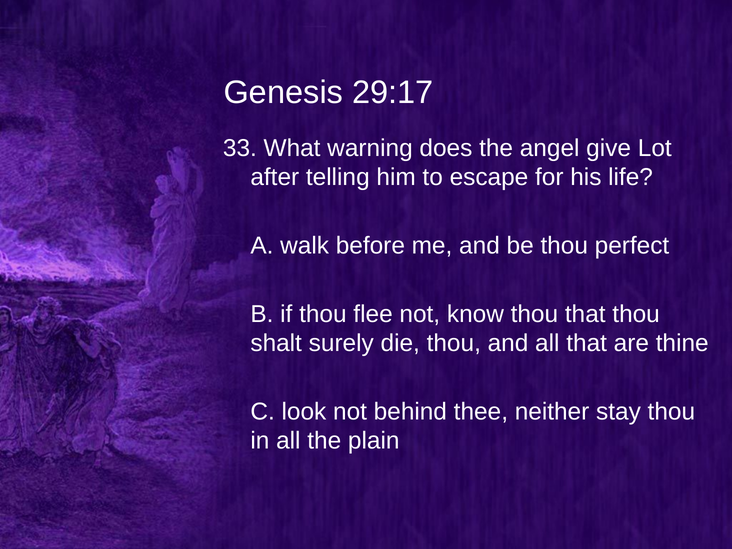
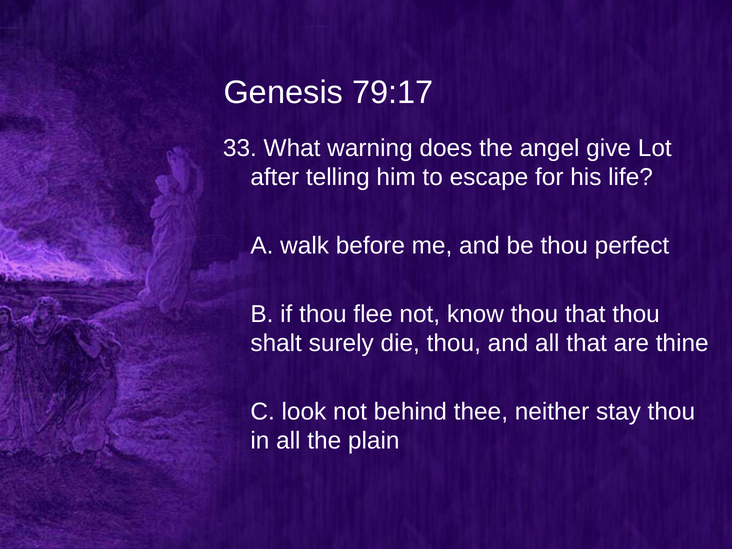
29:17: 29:17 -> 79:17 (393, 93)
